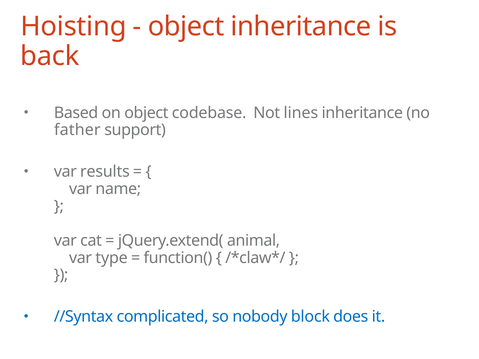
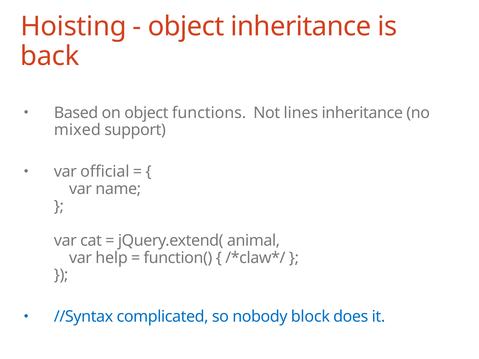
codebase: codebase -> functions (209, 113)
father: father -> mixed (77, 130)
results: results -> official (105, 172)
type: type -> help (112, 258)
